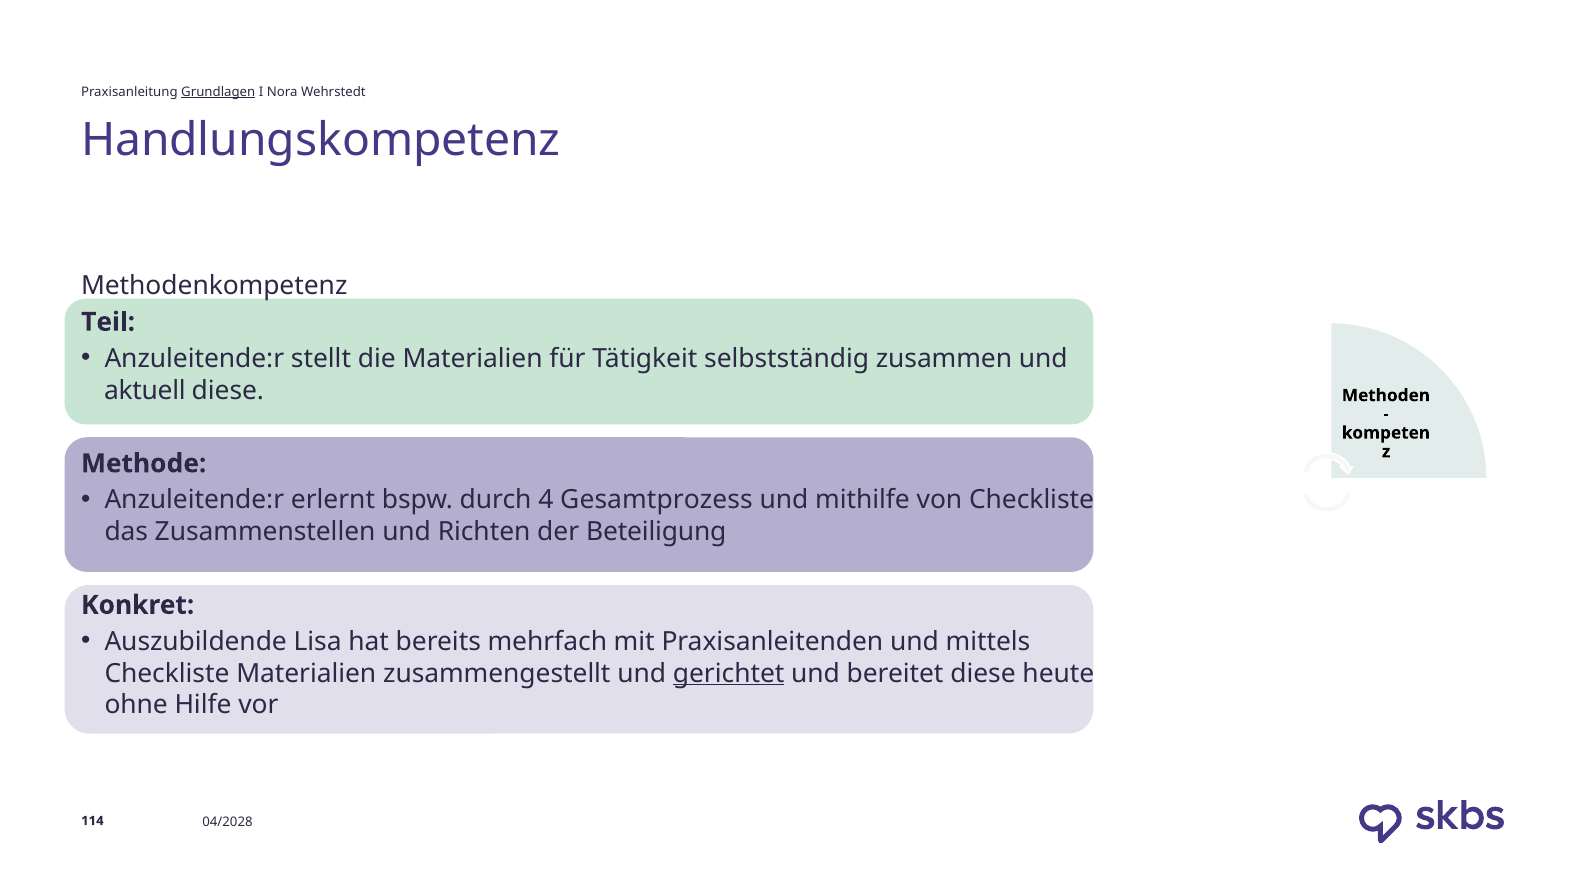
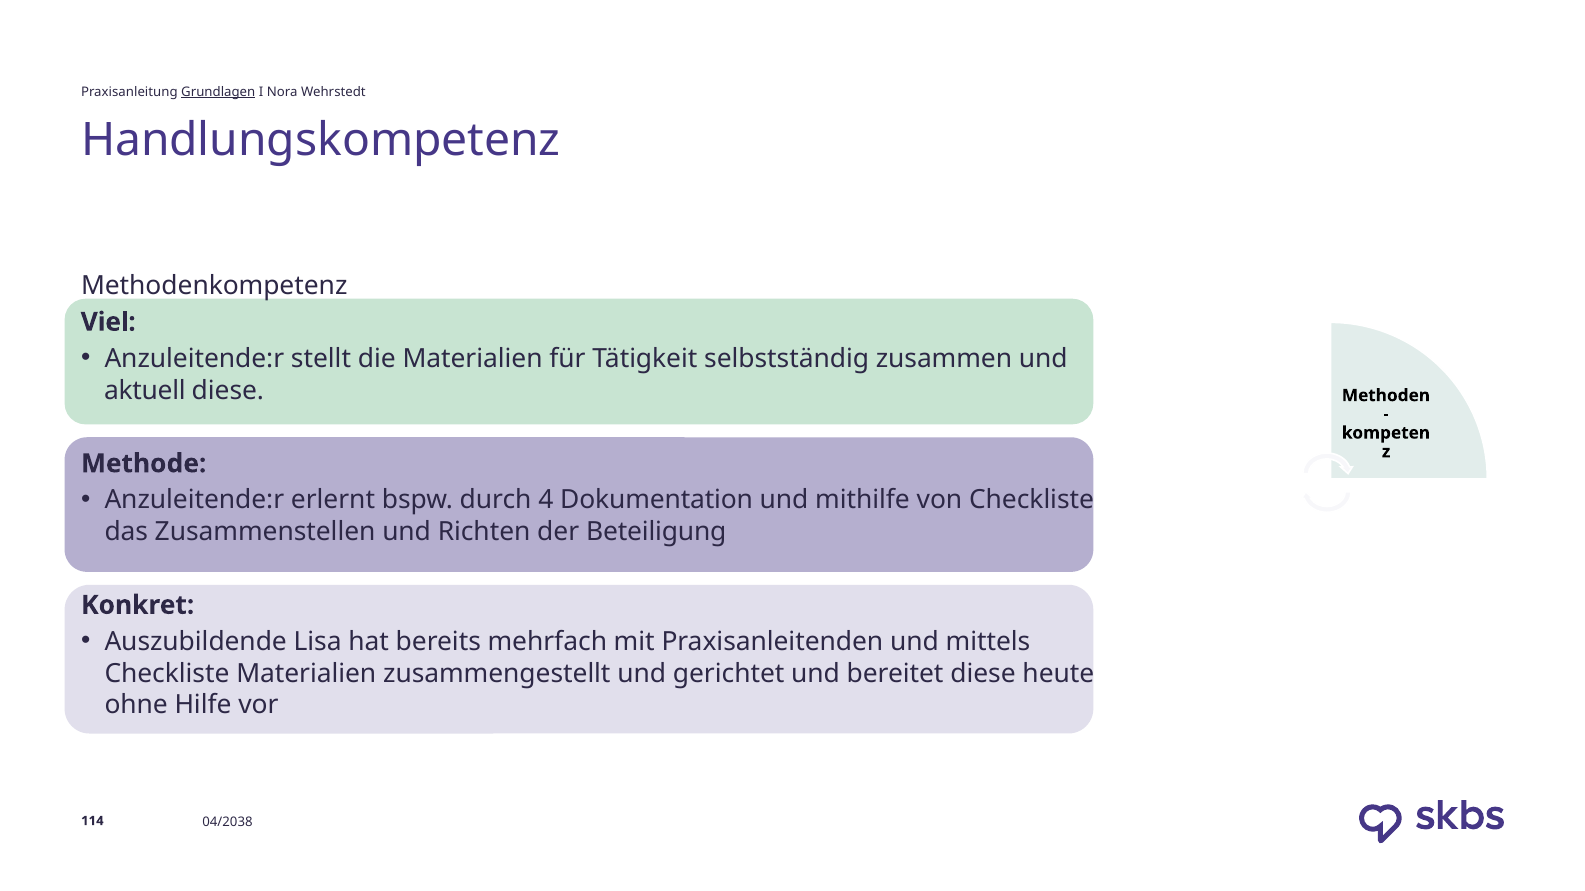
Teil: Teil -> Viel (108, 322)
Gesamtprozess: Gesamtprozess -> Dokumentation (657, 500)
gerichtet underline: present -> none (729, 674)
04/2028: 04/2028 -> 04/2038 (227, 823)
